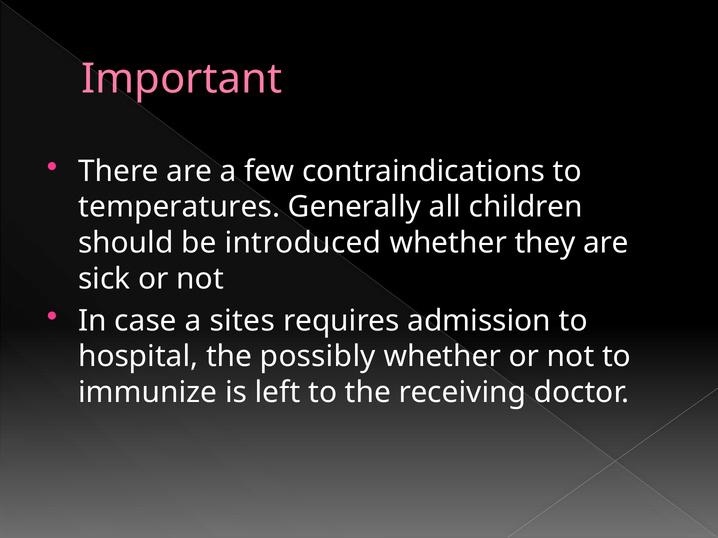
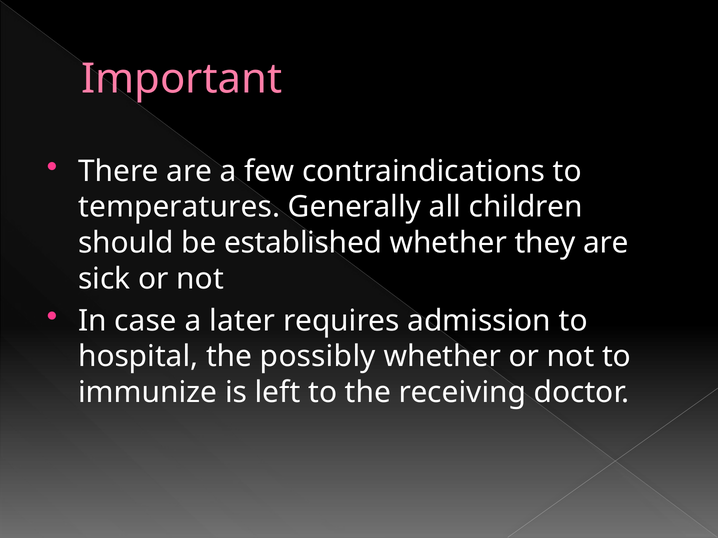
introduced: introduced -> established (303, 243)
sites: sites -> later (242, 321)
